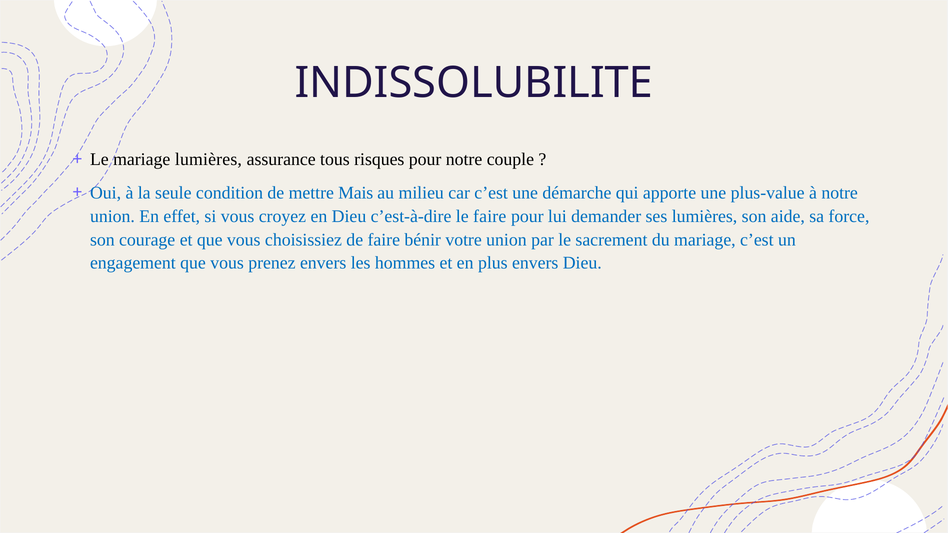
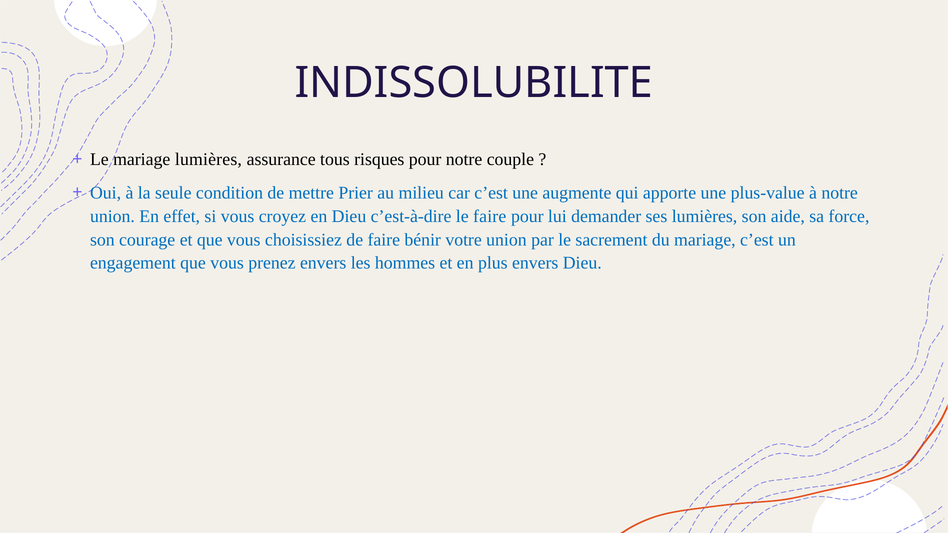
Mais: Mais -> Prier (356, 193)
démarche: démarche -> augmente (577, 193)
